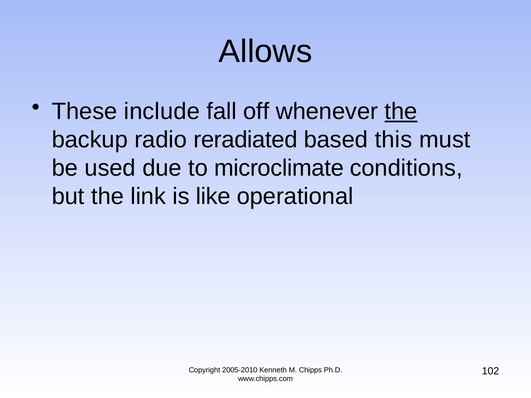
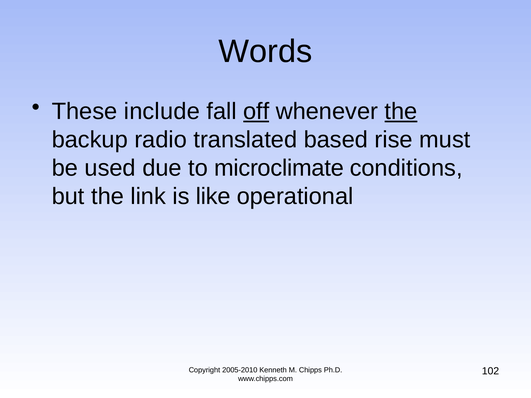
Allows: Allows -> Words (265, 51)
off underline: none -> present (256, 111)
reradiated: reradiated -> translated (245, 140)
this: this -> rise (394, 140)
